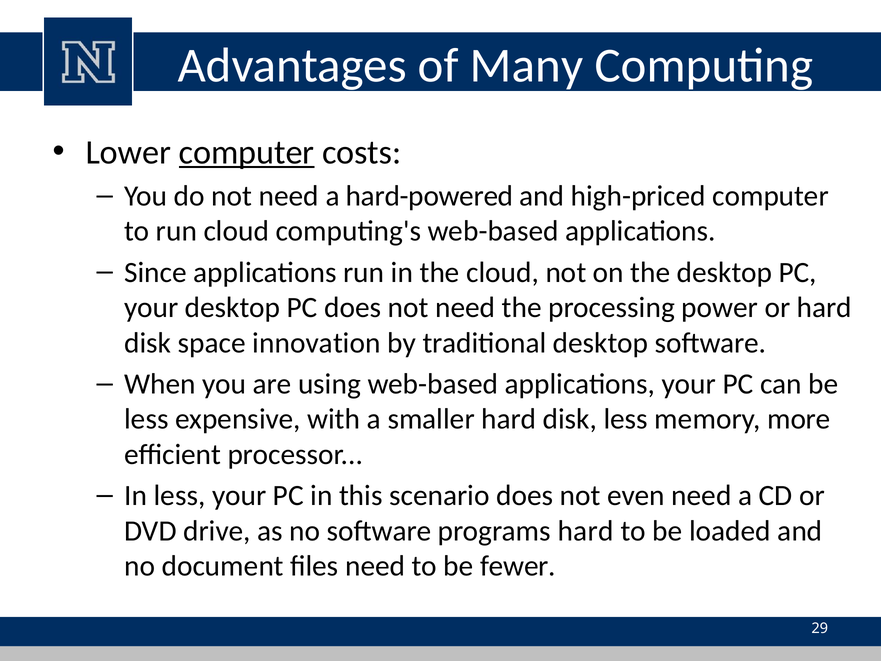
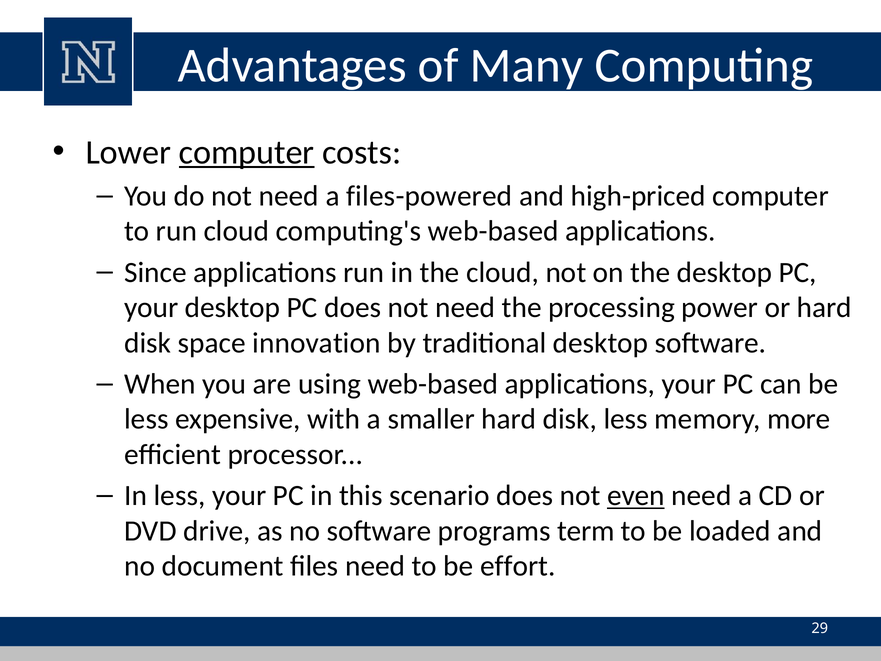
hard-powered: hard-powered -> files-powered (429, 196)
even underline: none -> present (636, 495)
programs hard: hard -> term (586, 531)
fewer: fewer -> effort (518, 566)
